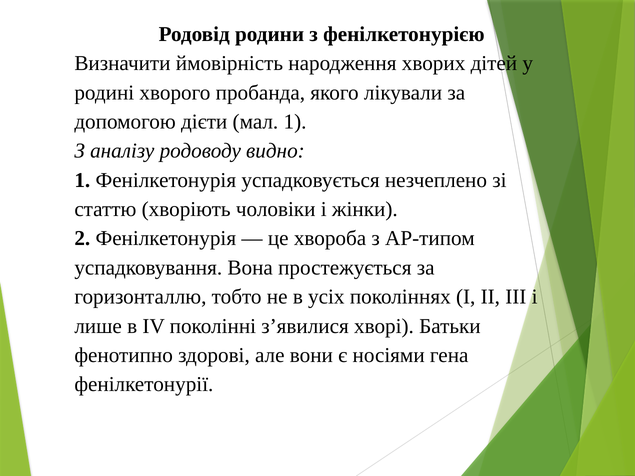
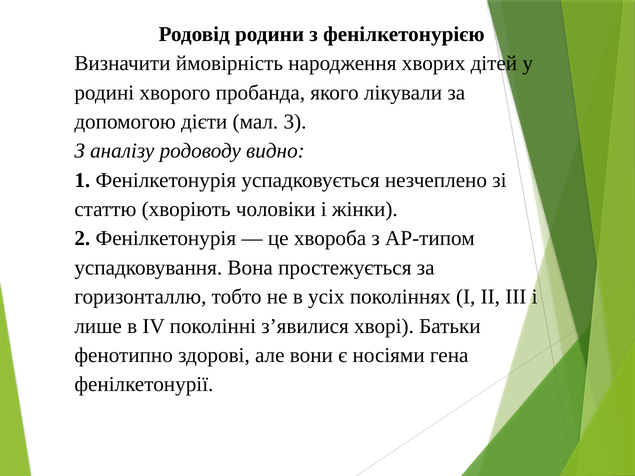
мал 1: 1 -> 3 (295, 122)
